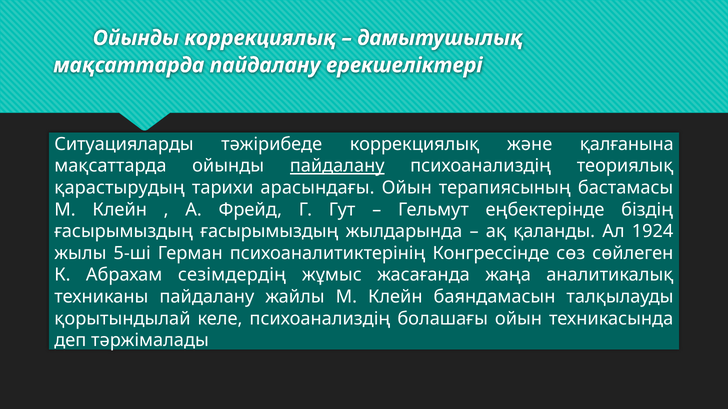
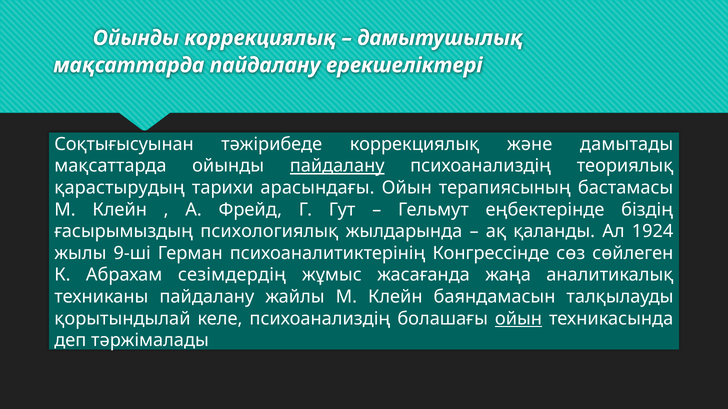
Ситуацияларды: Ситуацияларды -> Соқтығысуынан (124, 144)
қалғанына: қалғанына -> дамытады (627, 144)
ғасырымыздың ғасырымыздың: ғасырымыздың -> психологиялық (269, 232)
5-ші: 5-ші -> 9-ші (132, 253)
ойын underline: none -> present (519, 319)
